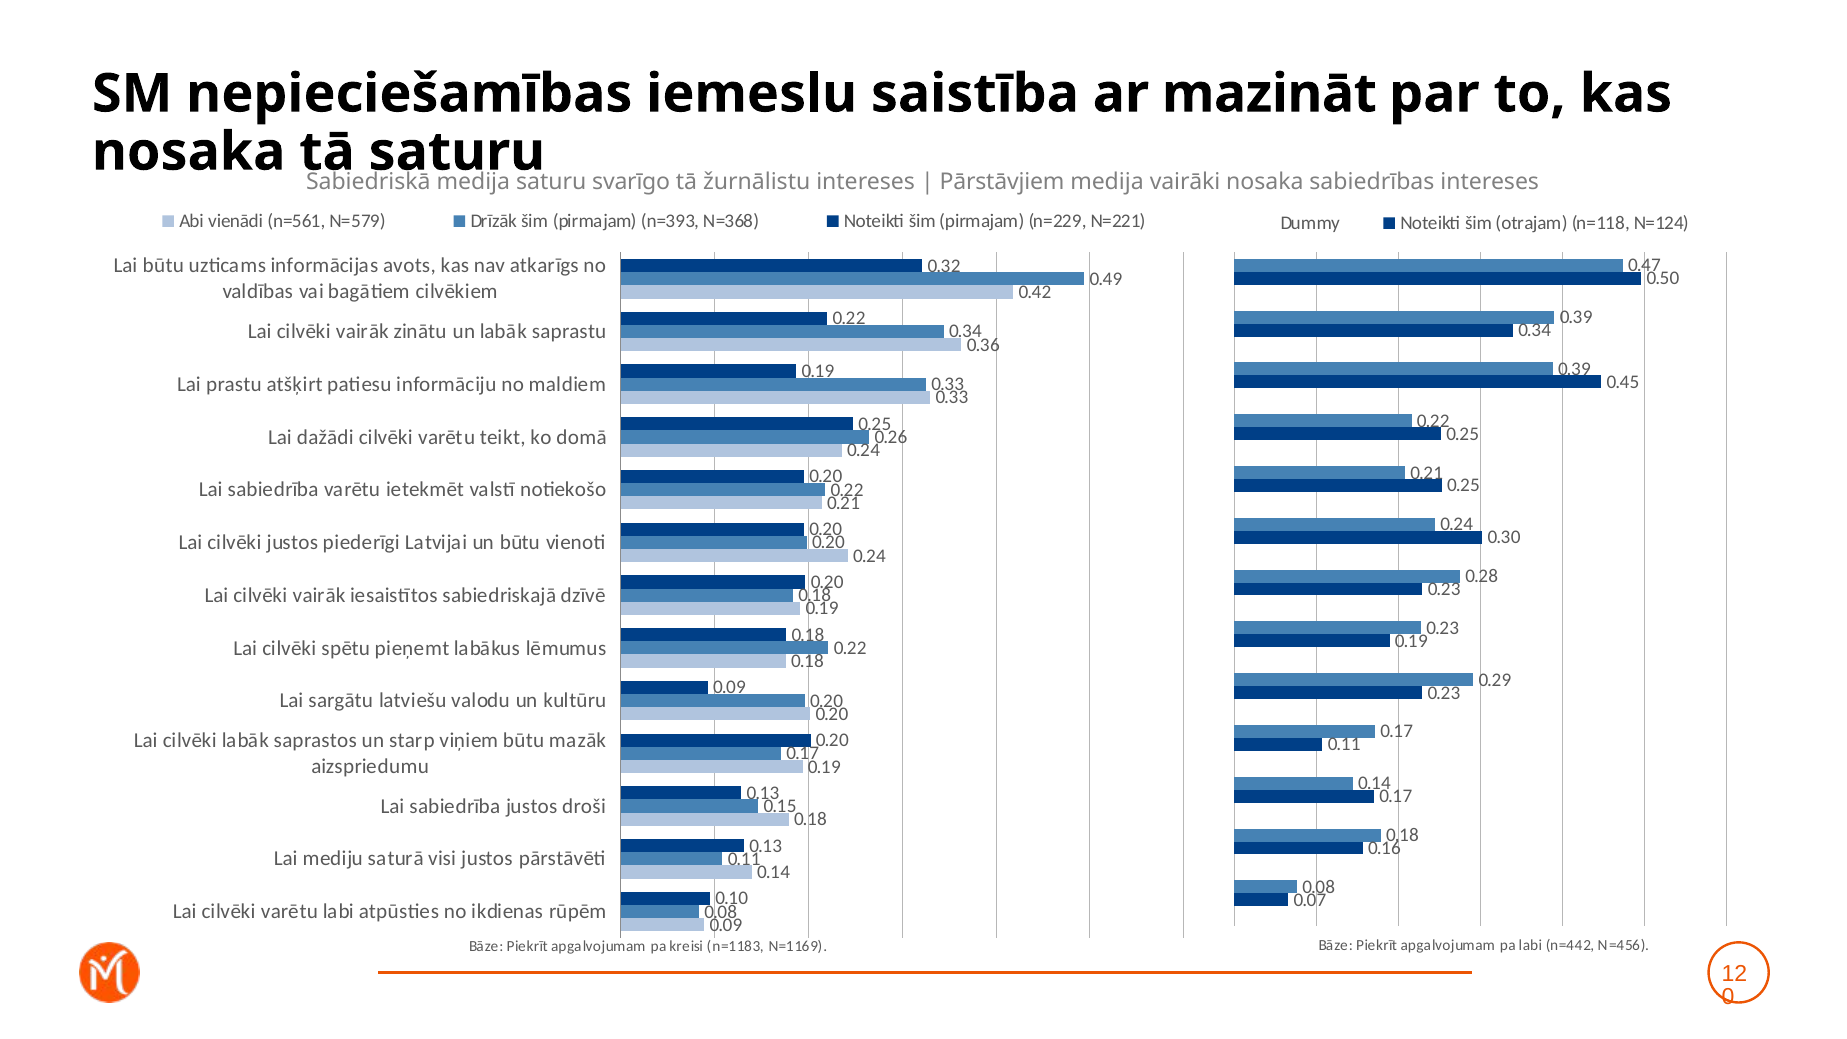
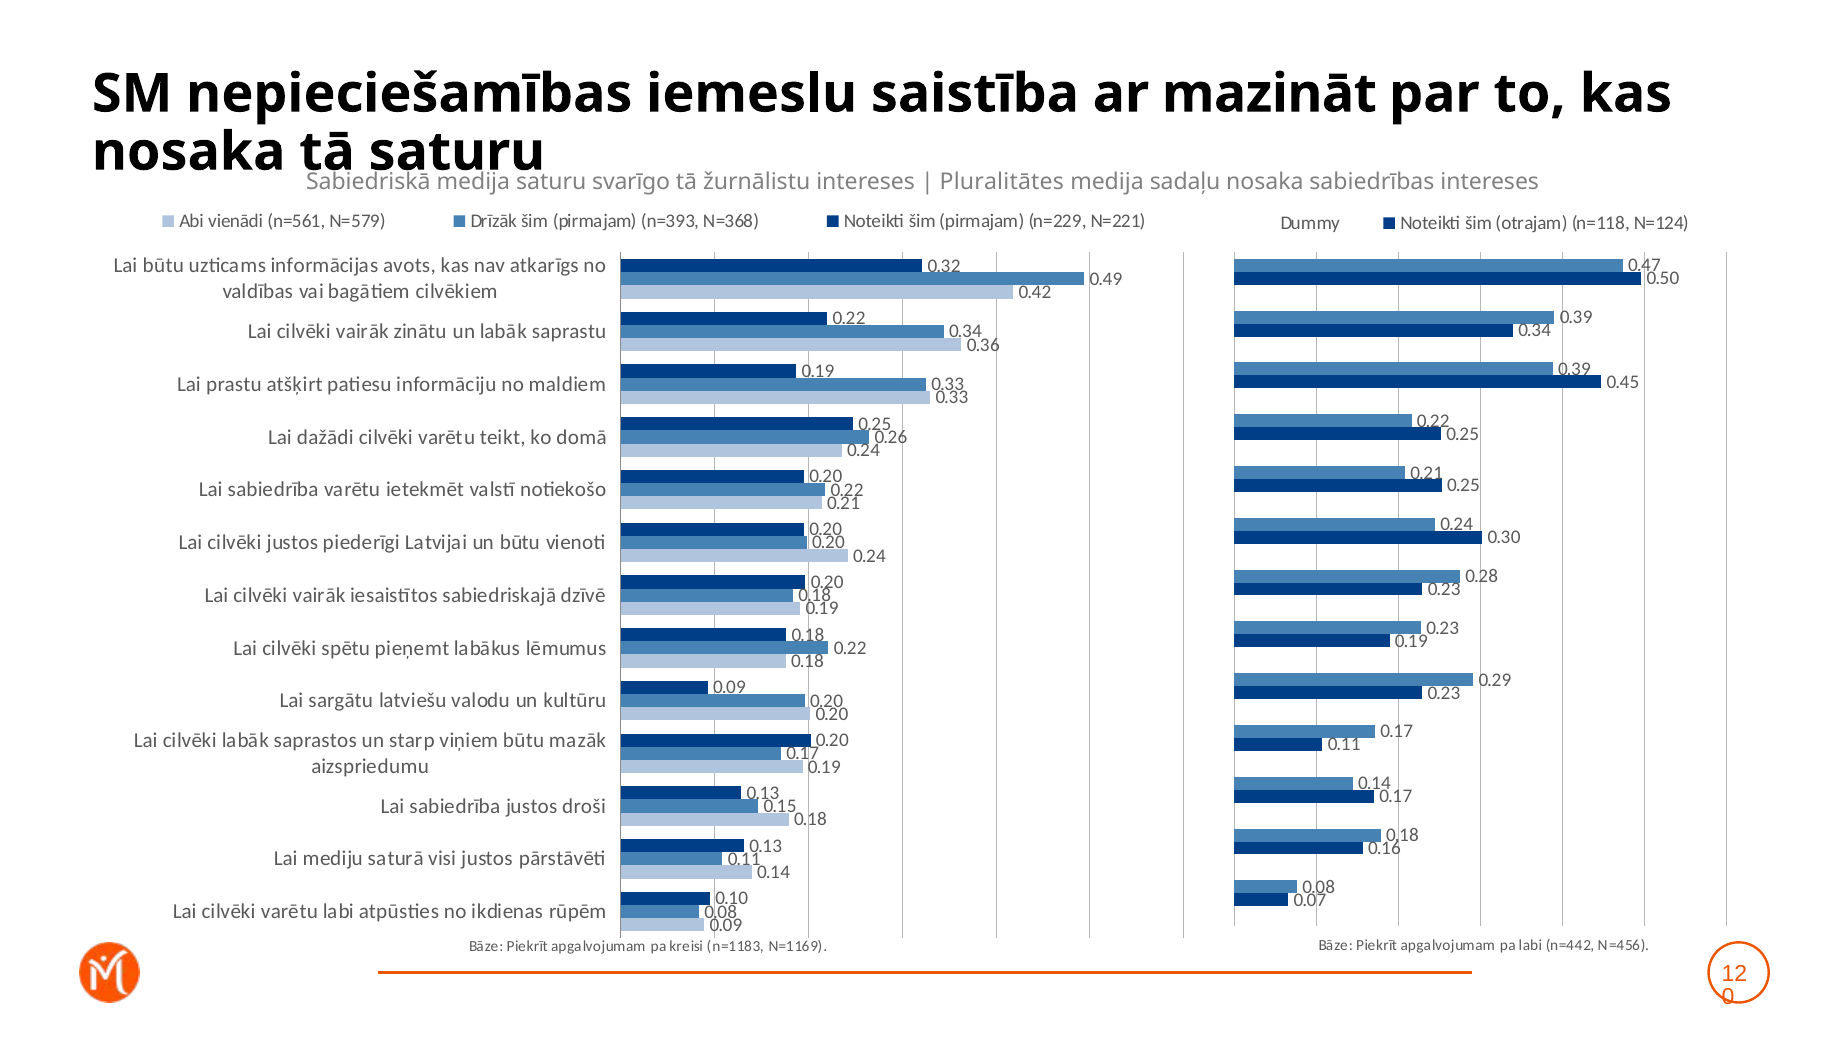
Pārstāvjiem: Pārstāvjiem -> Pluralitātes (1002, 181)
vairāki: vairāki -> sadaļu (1185, 181)
